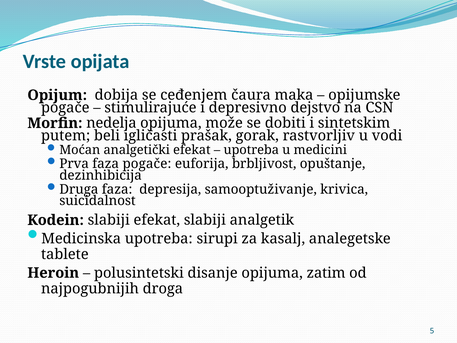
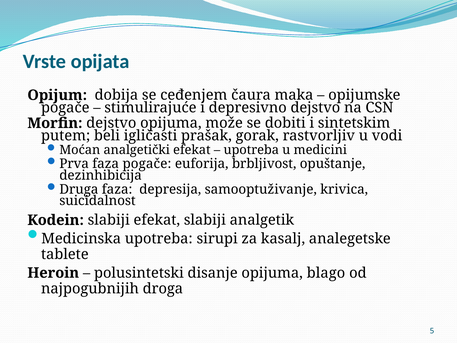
Morfin nedelja: nedelja -> dejstvo (111, 123)
zatim: zatim -> blago (326, 273)
